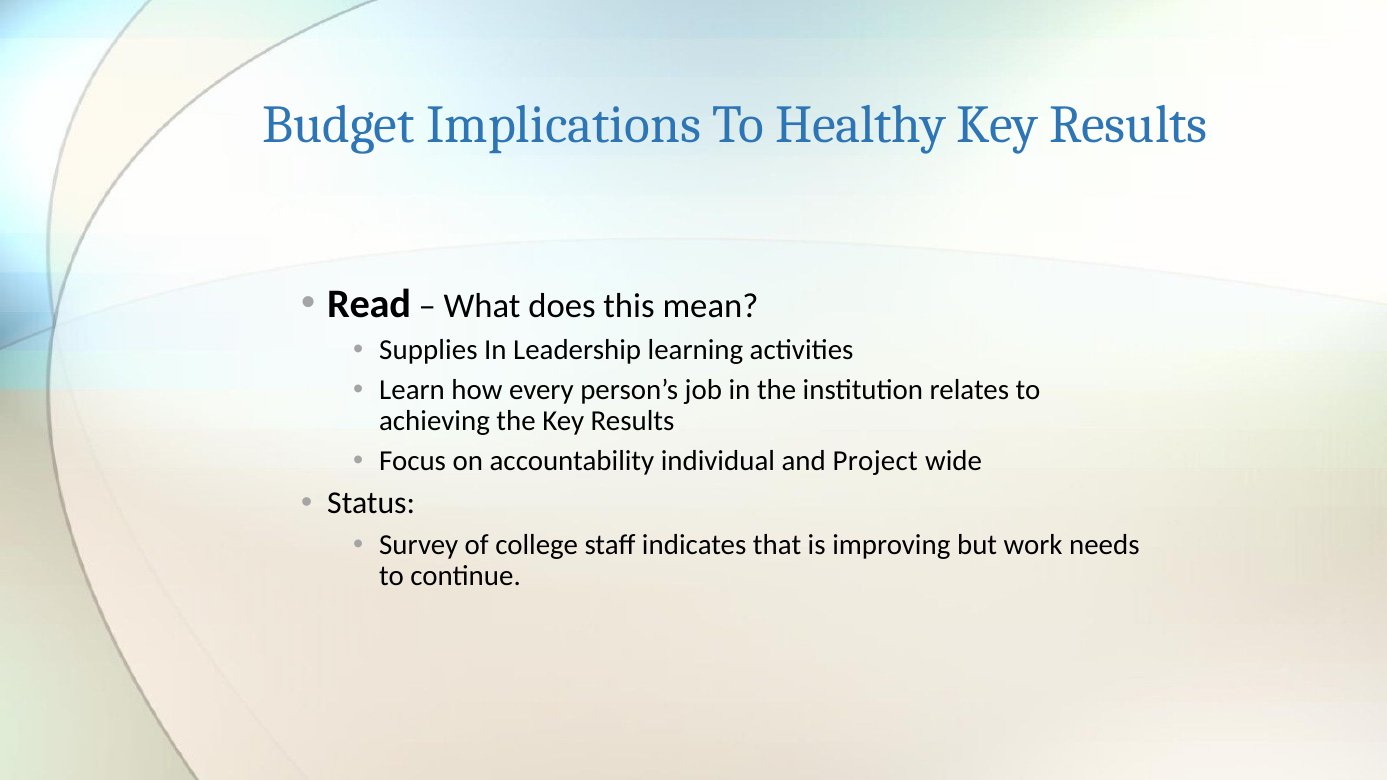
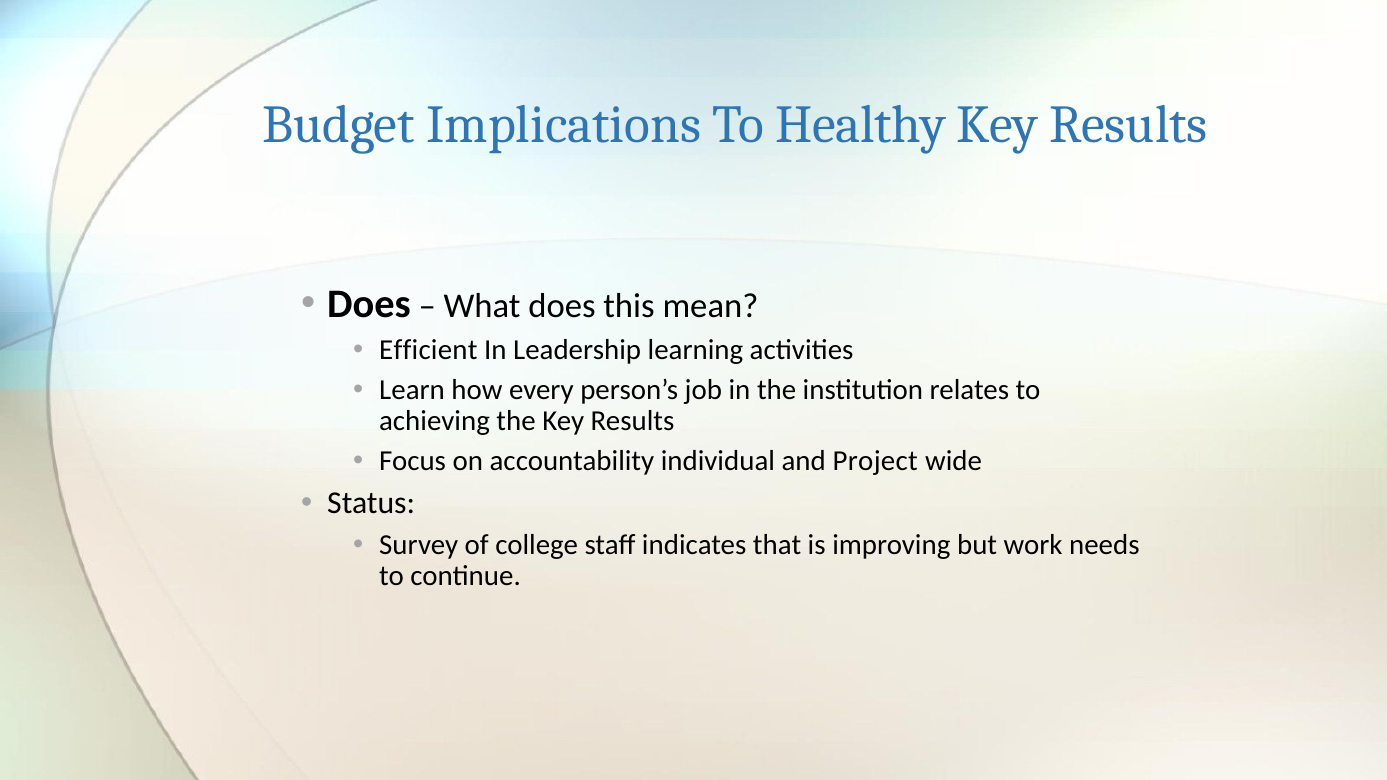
Read: Read -> Does (369, 304)
Supplies: Supplies -> Efficient (428, 350)
